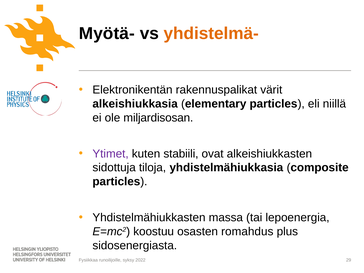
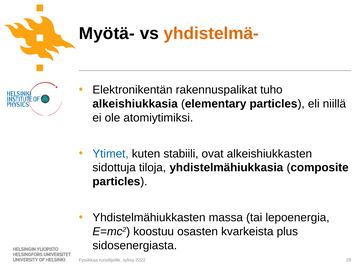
värit: värit -> tuho (271, 90)
miljardisosan: miljardisosan -> atomiytimiksi (158, 118)
Ytimet colour: purple -> blue (111, 154)
romahdus: romahdus -> kvarkeista (247, 231)
